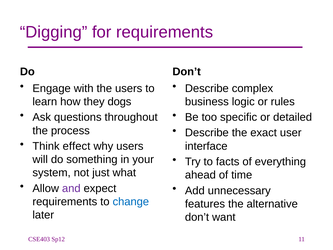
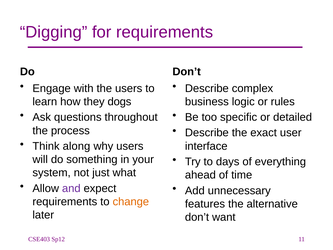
effect: effect -> along (76, 146)
facts: facts -> days (228, 162)
change colour: blue -> orange (131, 202)
